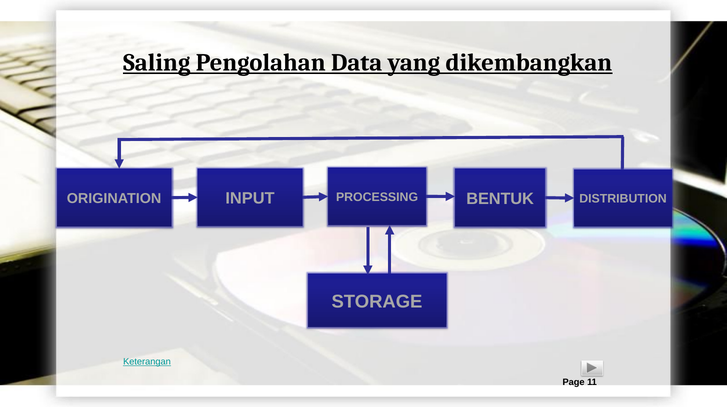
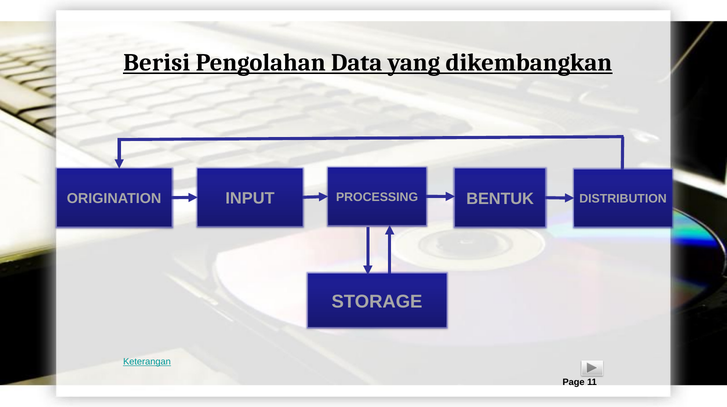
Saling: Saling -> Berisi (157, 63)
